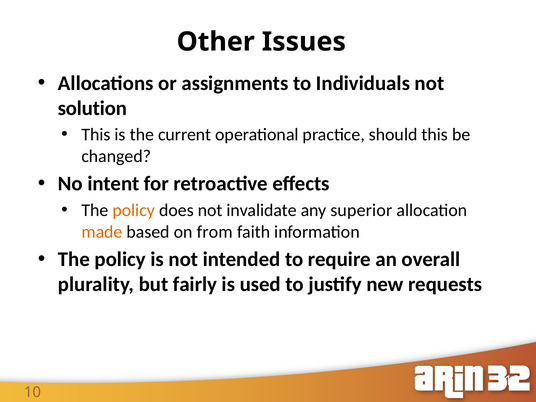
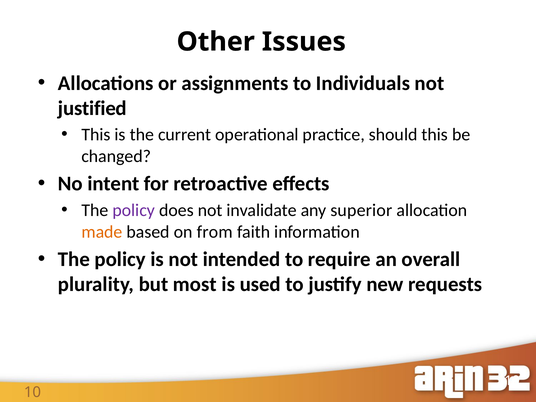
solution: solution -> justified (92, 108)
policy colour: orange -> purple (134, 210)
fairly: fairly -> most (195, 284)
